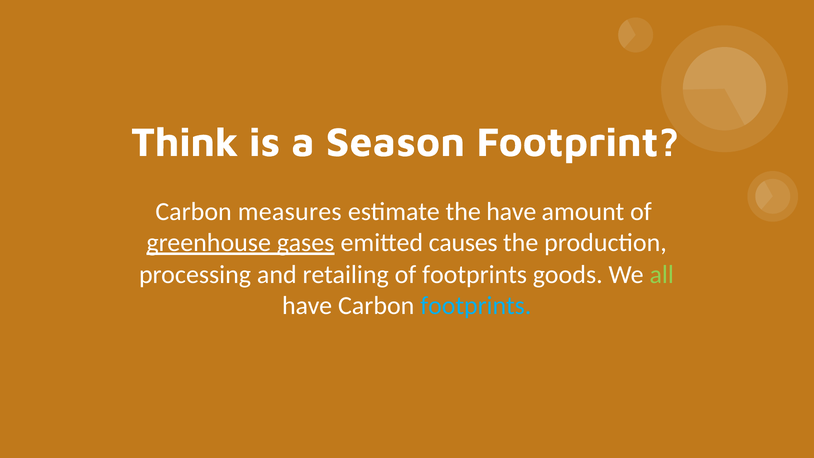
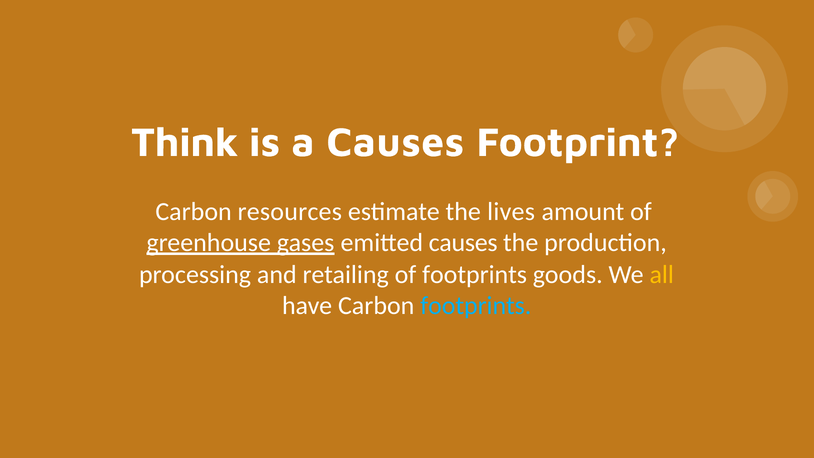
a Season: Season -> Causes (395, 142)
measures: measures -> resources (290, 212)
the have: have -> lives (511, 212)
all colour: light green -> yellow (662, 275)
